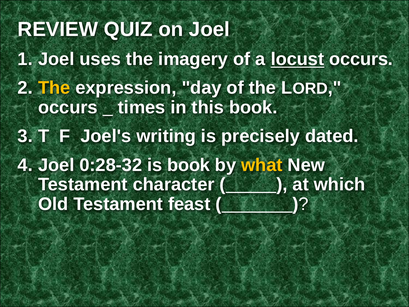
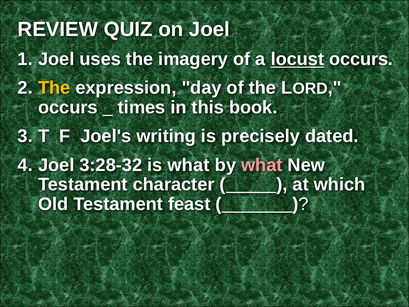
0:28-32: 0:28-32 -> 3:28-32 (111, 165)
is book: book -> what (189, 165)
what colour: yellow -> pink (262, 165)
